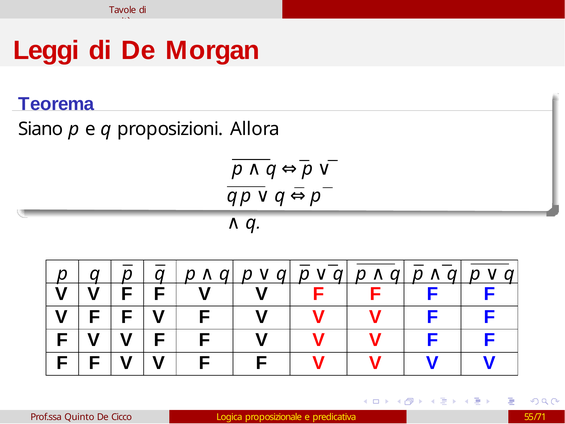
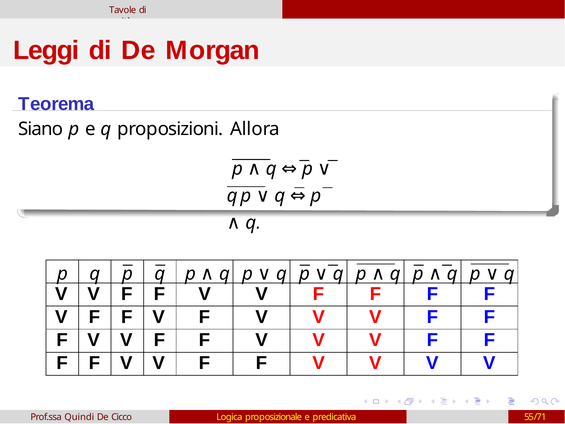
Quinto: Quinto -> Quindi (79, 417)
